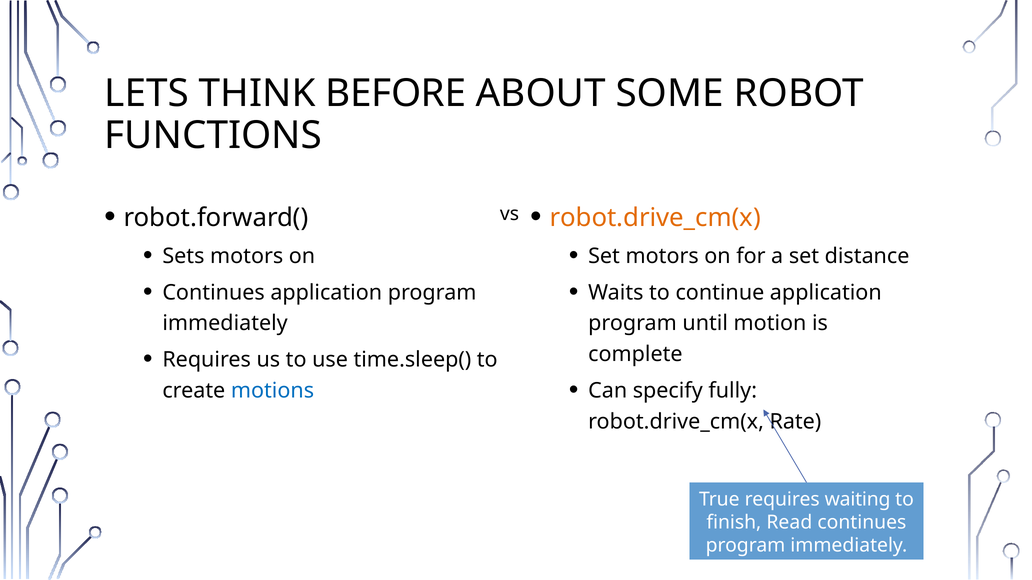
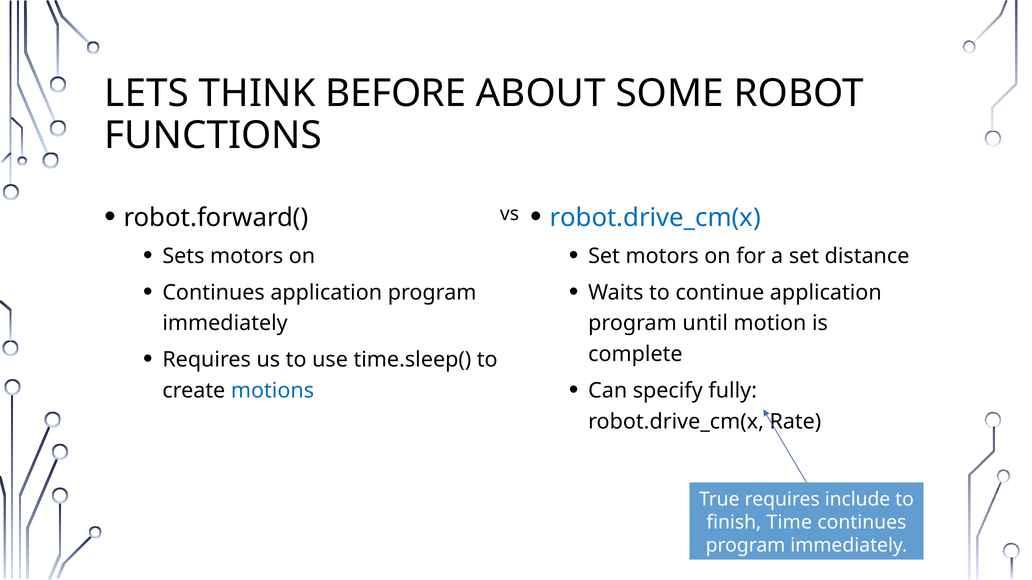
robot.drive_cm(x colour: orange -> blue (655, 218)
waiting: waiting -> include (858, 500)
Read: Read -> Time (789, 523)
